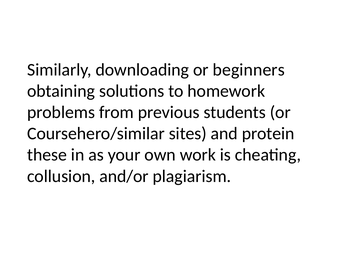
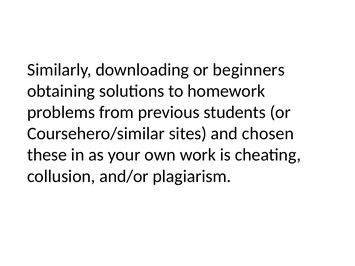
protein: protein -> chosen (268, 134)
